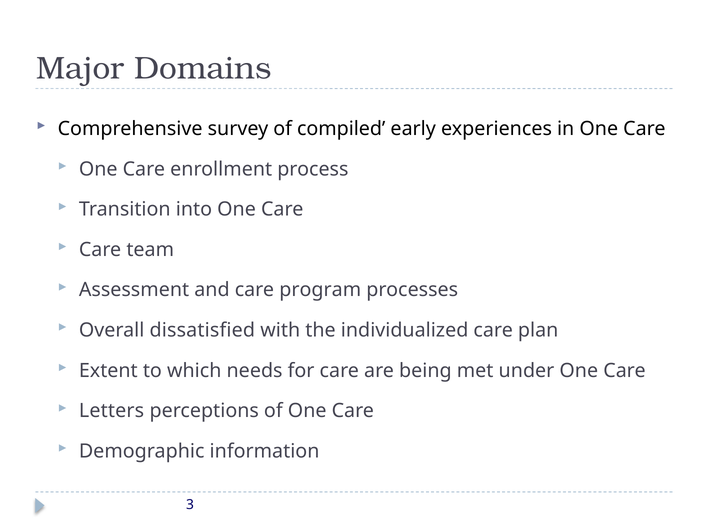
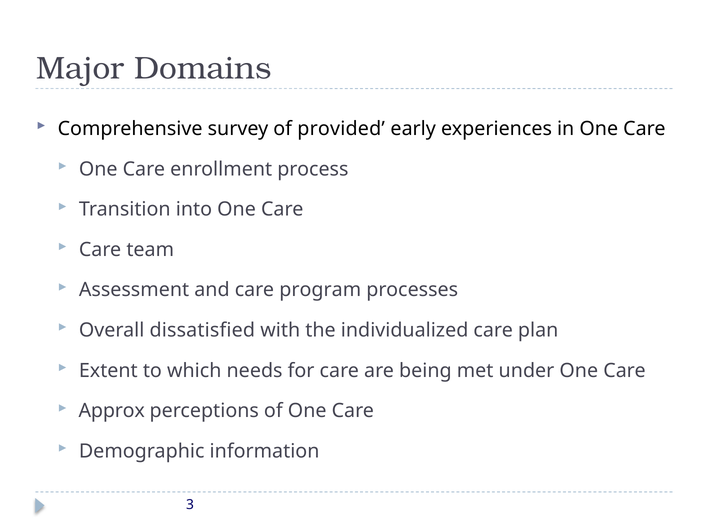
compiled: compiled -> provided (341, 129)
Letters: Letters -> Approx (112, 411)
